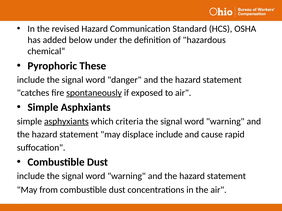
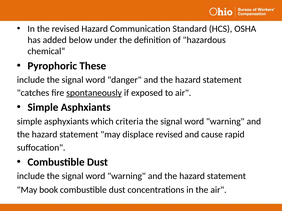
asphyxiants underline: present -> none (66, 122)
displace include: include -> revised (169, 135)
from: from -> book (49, 190)
